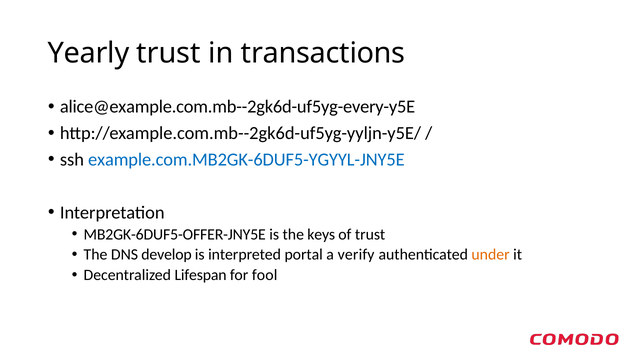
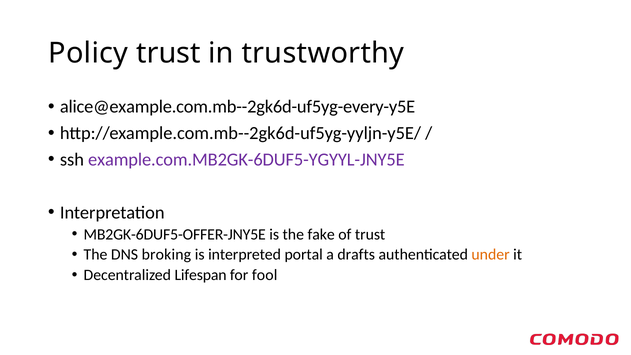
Yearly: Yearly -> Policy (88, 53)
transactions: transactions -> trustworthy (323, 53)
example.com.MB2GK-6DUF5-YGYYL-JNY5E colour: blue -> purple (246, 160)
keys: keys -> fake (321, 234)
develop: develop -> broking (166, 255)
verify: verify -> drafts (356, 255)
